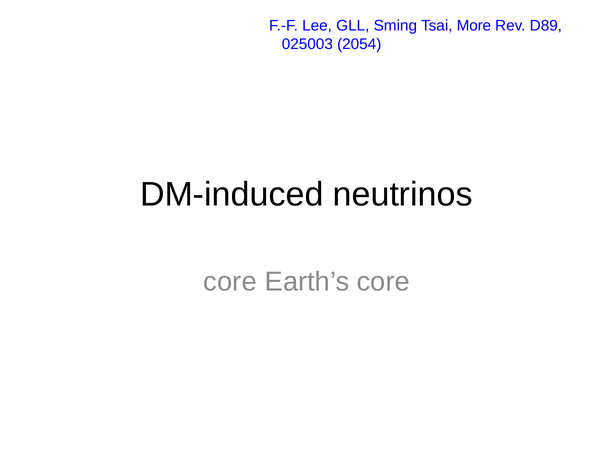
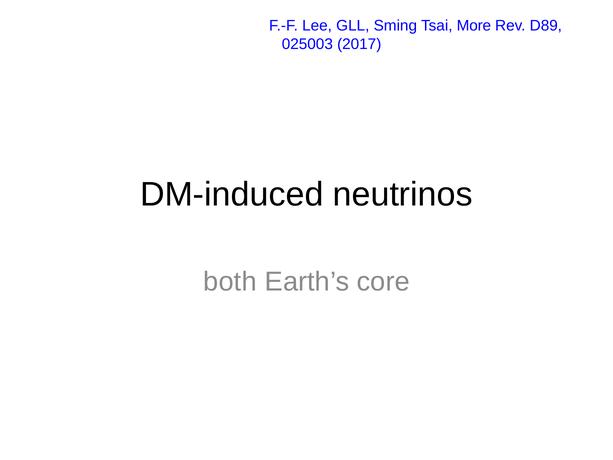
2054: 2054 -> 2017 (359, 44)
core: core -> both (230, 282)
